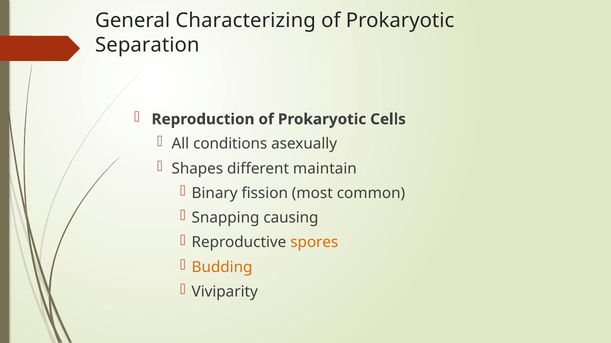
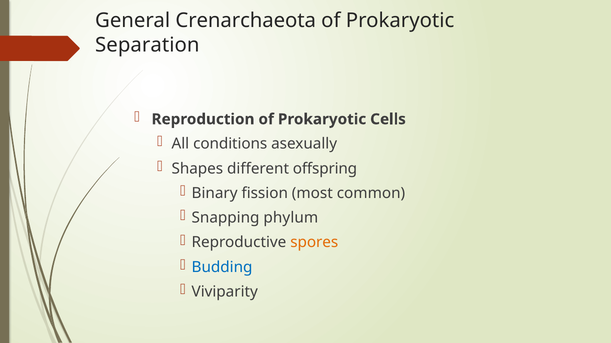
Characterizing: Characterizing -> Crenarchaeota (246, 20)
maintain: maintain -> offspring (325, 169)
causing: causing -> phylum (291, 218)
Budding colour: orange -> blue (222, 268)
